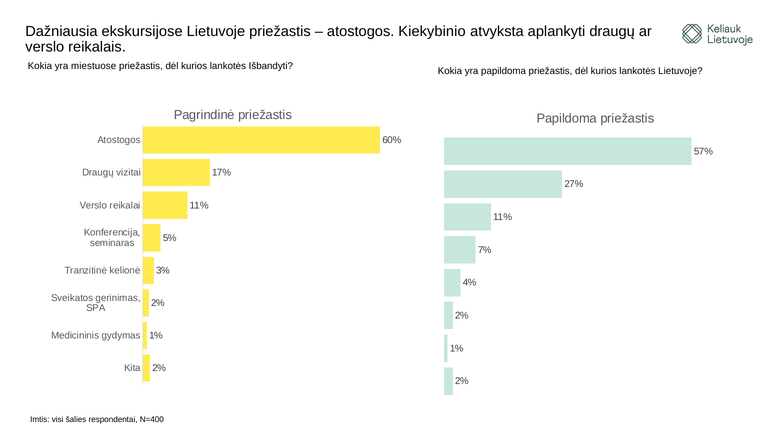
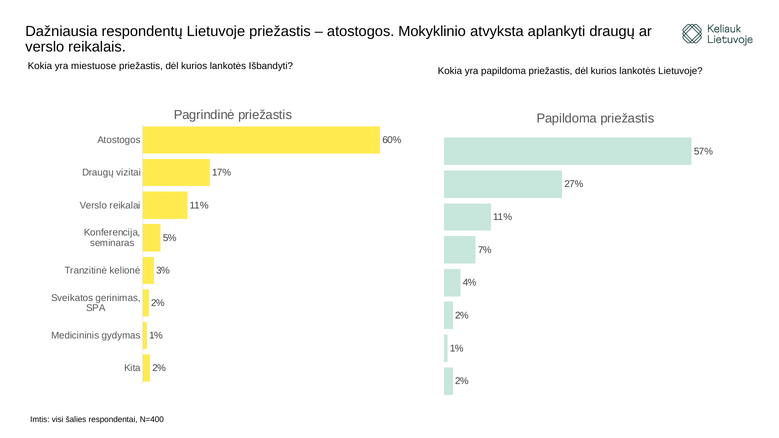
ekskursijose: ekskursijose -> respondentų (142, 31)
Kiekybinio: Kiekybinio -> Mokyklinio (432, 31)
